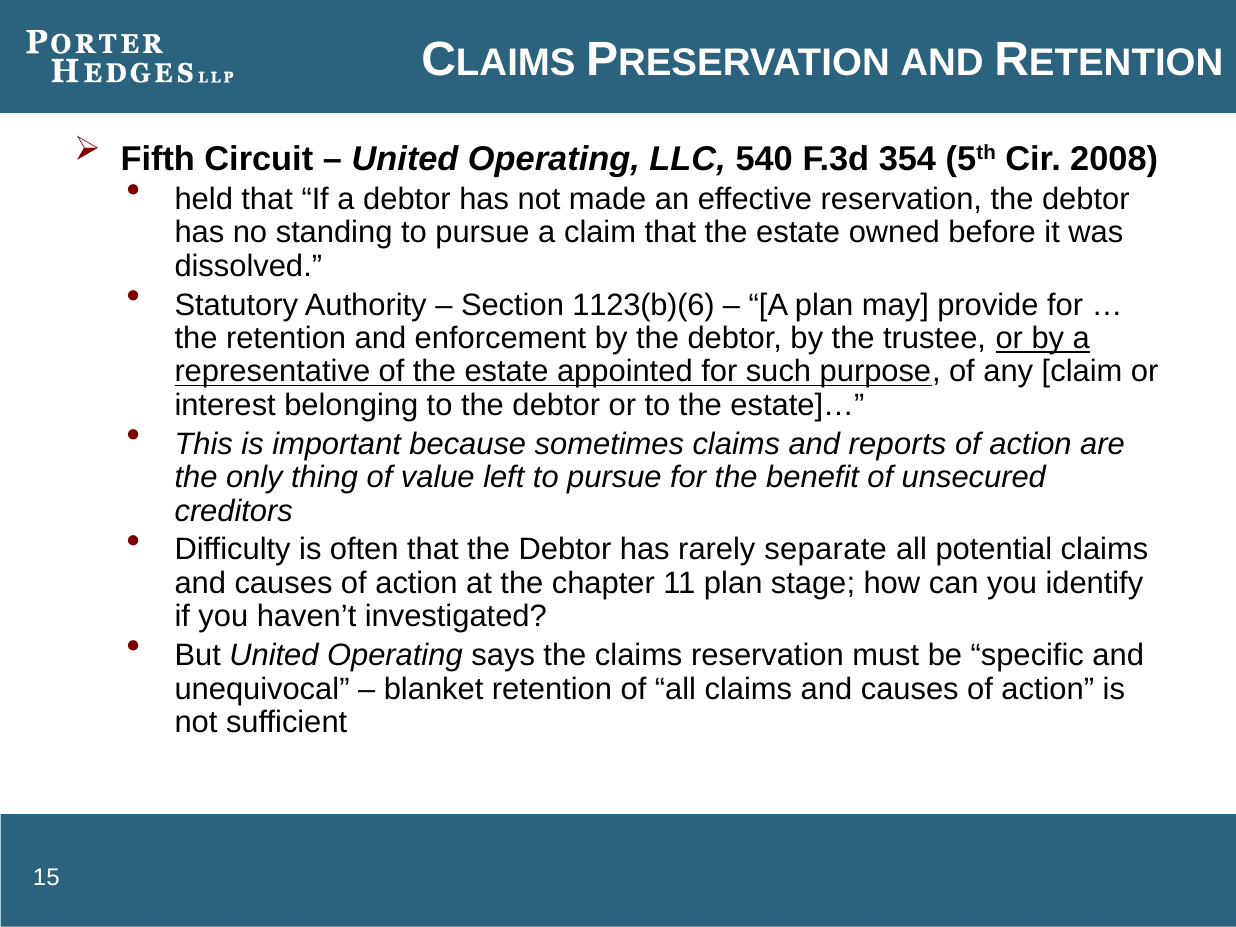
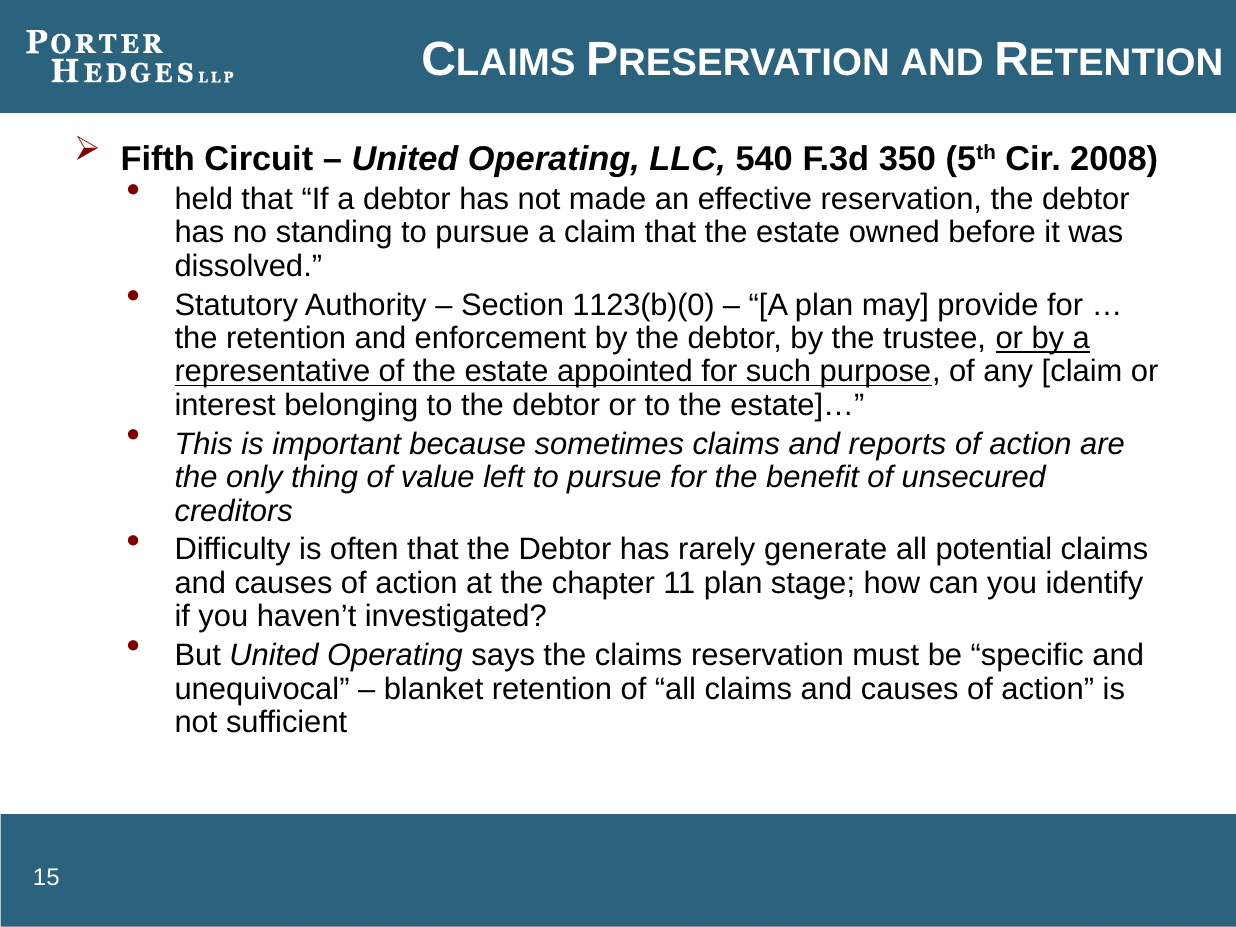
354: 354 -> 350 (907, 159)
1123(b)(6: 1123(b)(6 -> 1123(b)(0 (644, 305)
separate: separate -> generate (826, 550)
